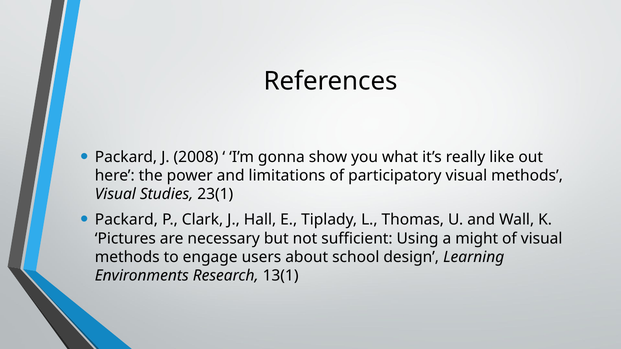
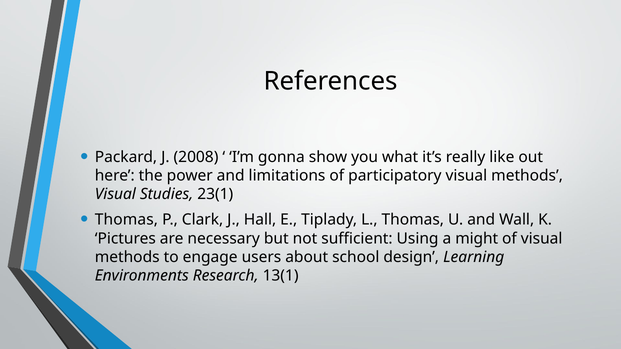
Packard: Packard -> Thomas (126, 220)
